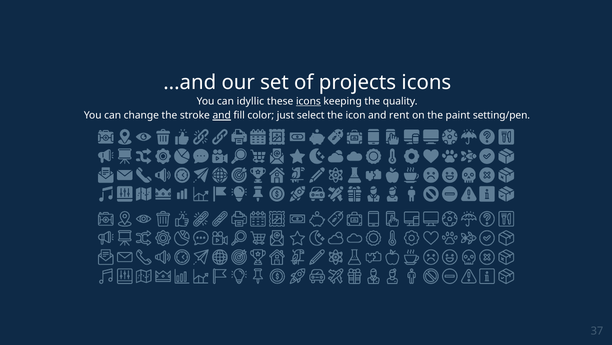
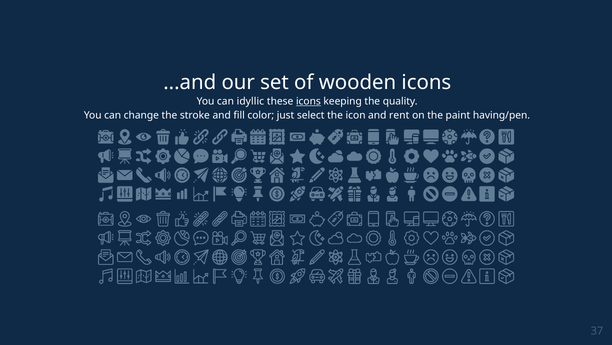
projects: projects -> wooden (357, 82)
and underline: present -> none (222, 115)
setting/pen: setting/pen -> having/pen (501, 115)
